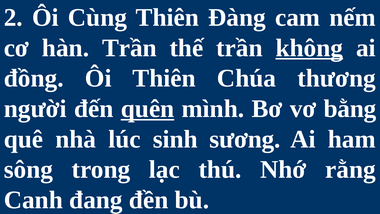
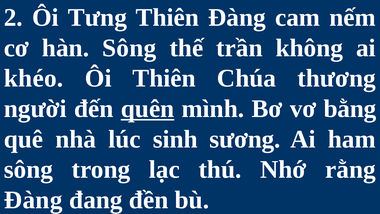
Cùng: Cùng -> Tưng (97, 17)
hàn Trần: Trần -> Sông (129, 48)
không underline: present -> none (309, 48)
đồng: đồng -> khéo (34, 78)
Canh: Canh -> Đàng (33, 200)
